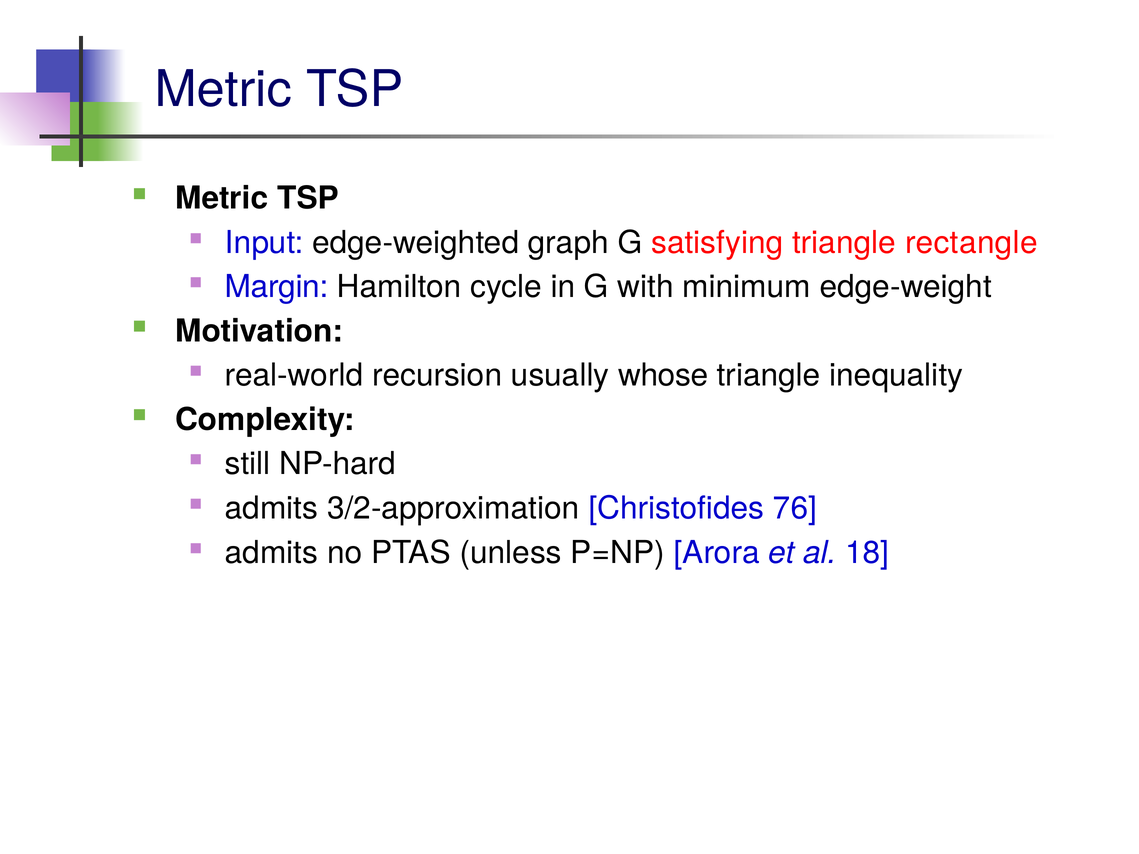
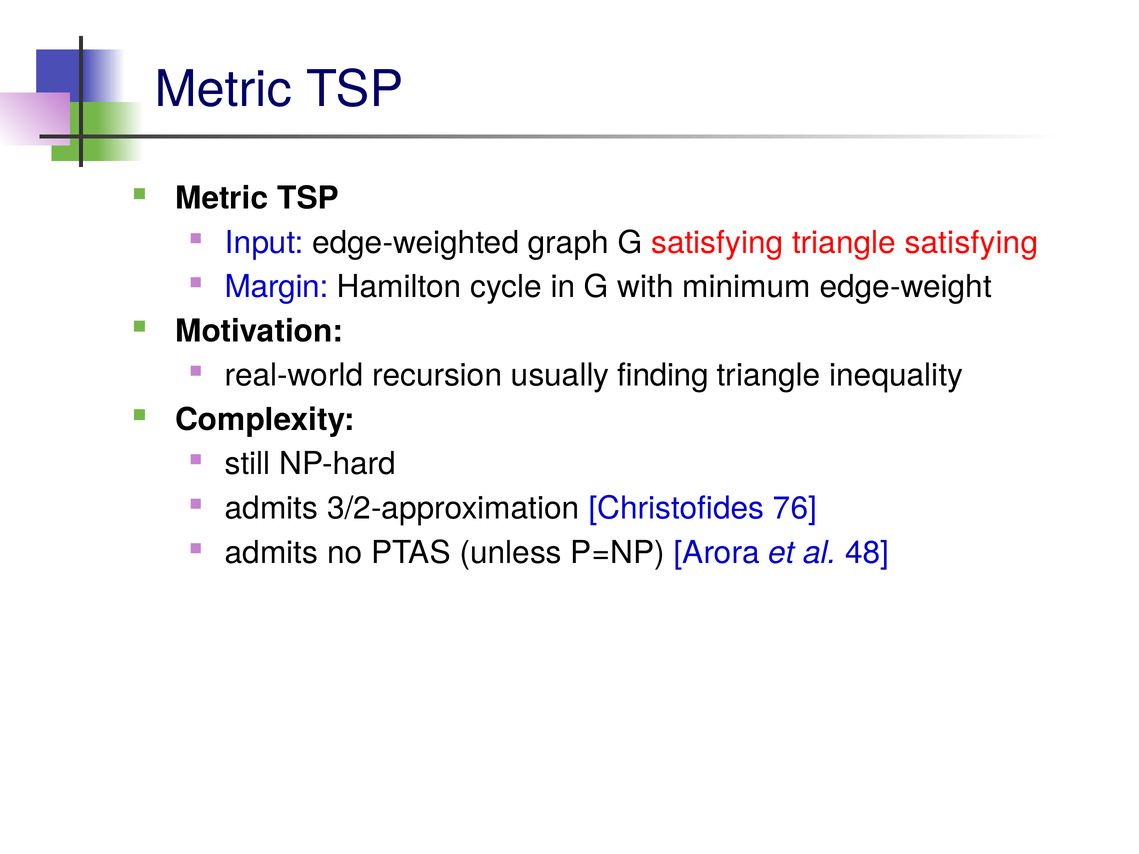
triangle rectangle: rectangle -> satisfying (971, 243)
whose: whose -> finding (663, 376)
18: 18 -> 48 (867, 553)
